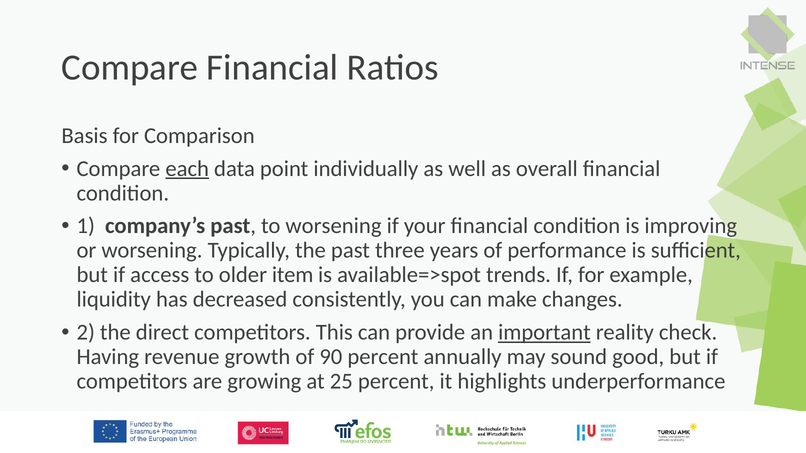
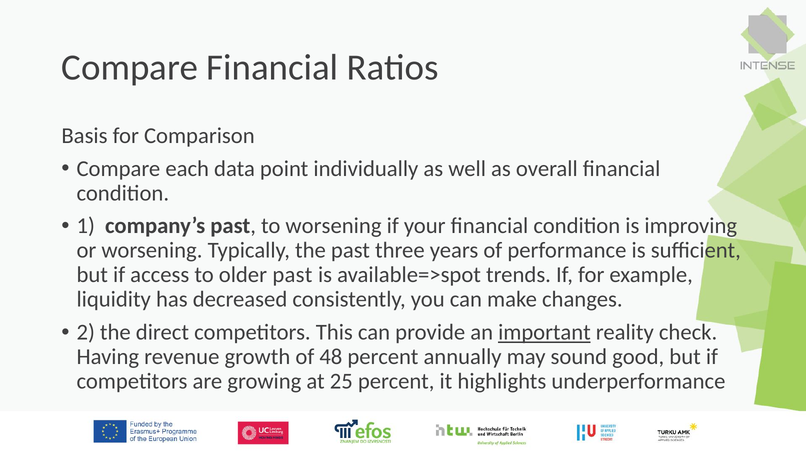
each underline: present -> none (187, 169)
older item: item -> past (292, 275)
90: 90 -> 48 (331, 357)
